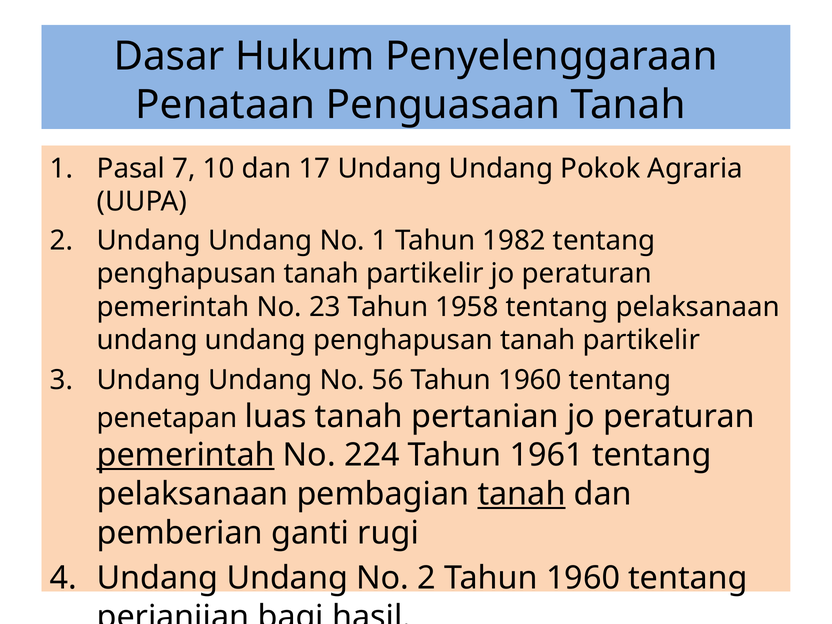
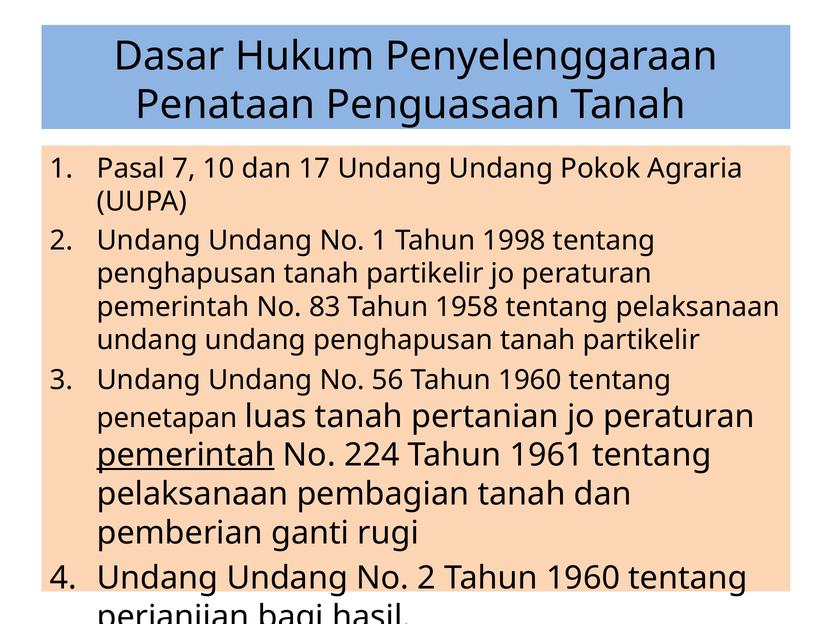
1982: 1982 -> 1998 (514, 240)
23: 23 -> 83 (325, 307)
tanah underline: present -> none (522, 494)
